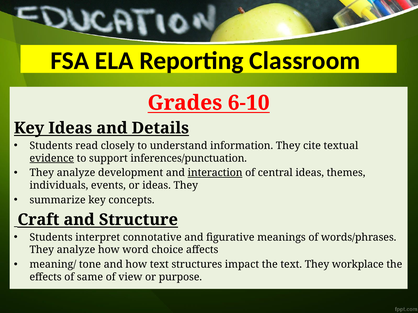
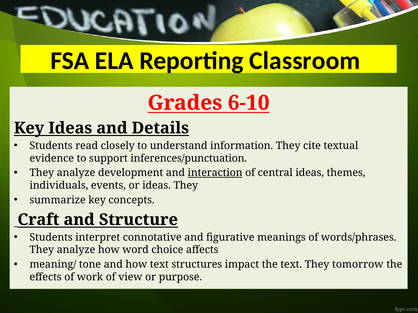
evidence underline: present -> none (52, 159)
workplace: workplace -> tomorrow (358, 265)
same: same -> work (90, 277)
